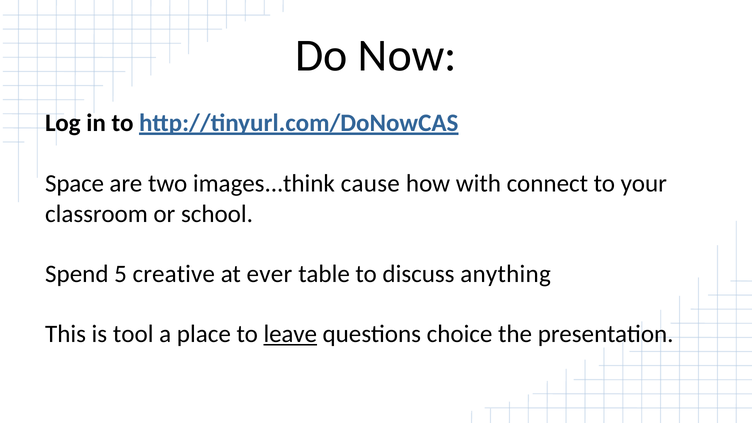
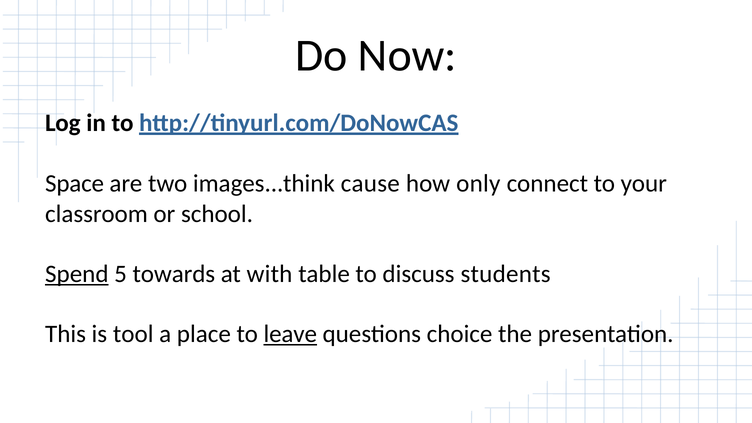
with: with -> only (478, 184)
Spend underline: none -> present (77, 274)
creative: creative -> towards (174, 274)
ever: ever -> with (269, 274)
anything: anything -> students (506, 274)
